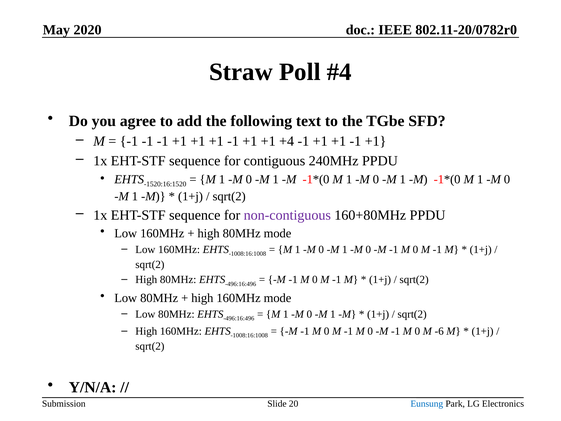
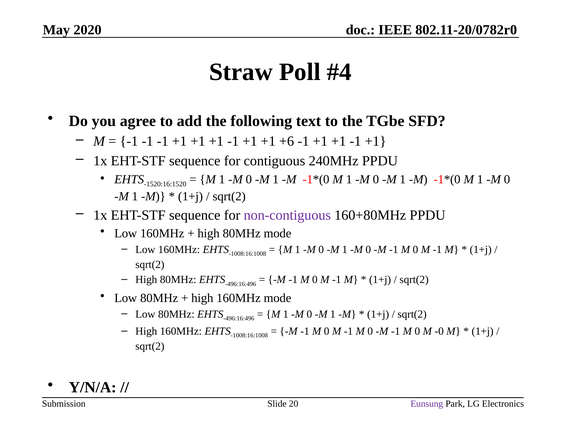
+4: +4 -> +6 (287, 141)
-6: -6 -> -0 (439, 331)
Eunsung colour: blue -> purple (427, 404)
